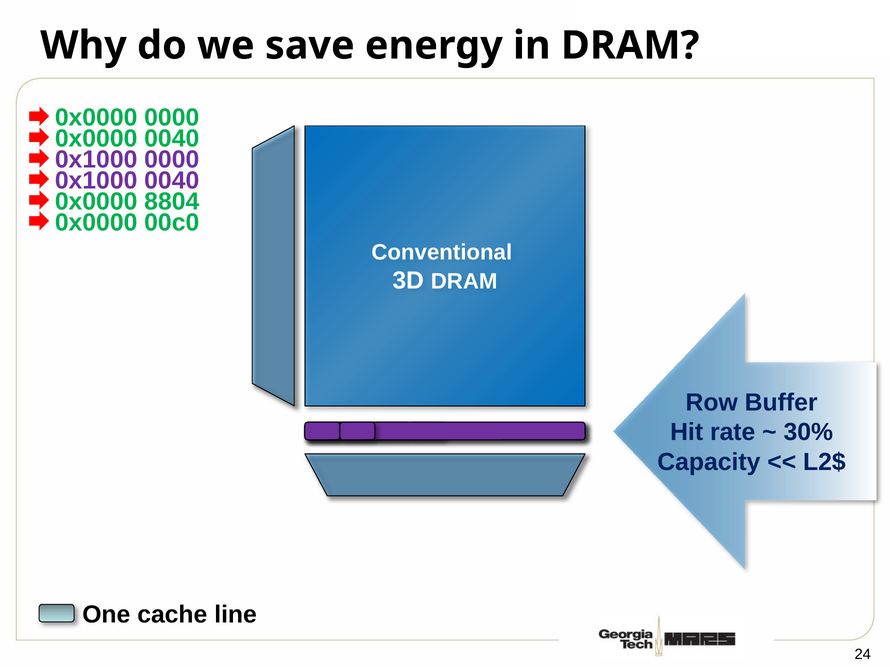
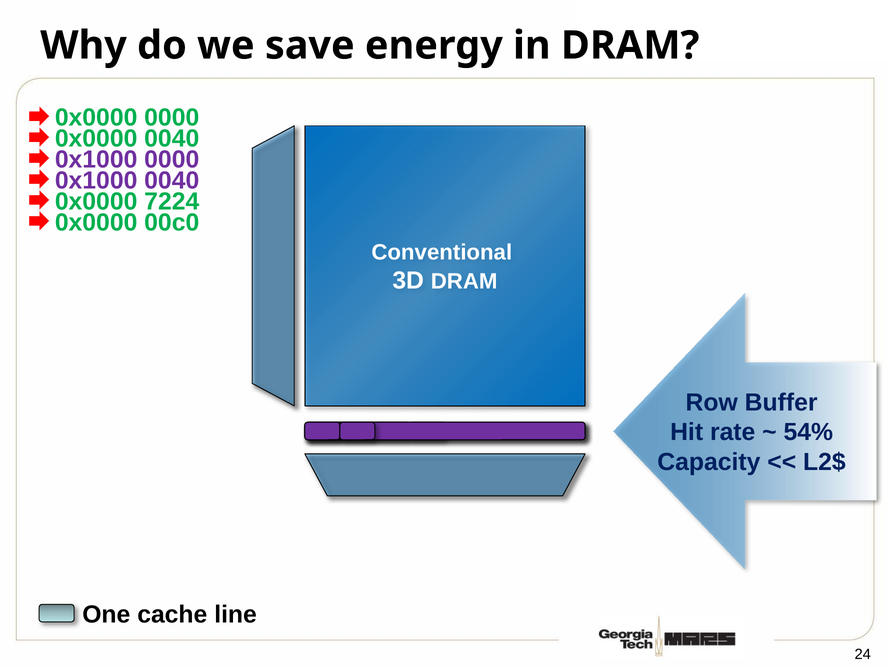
8804: 8804 -> 7224 (172, 202)
30%: 30% -> 54% (808, 433)
